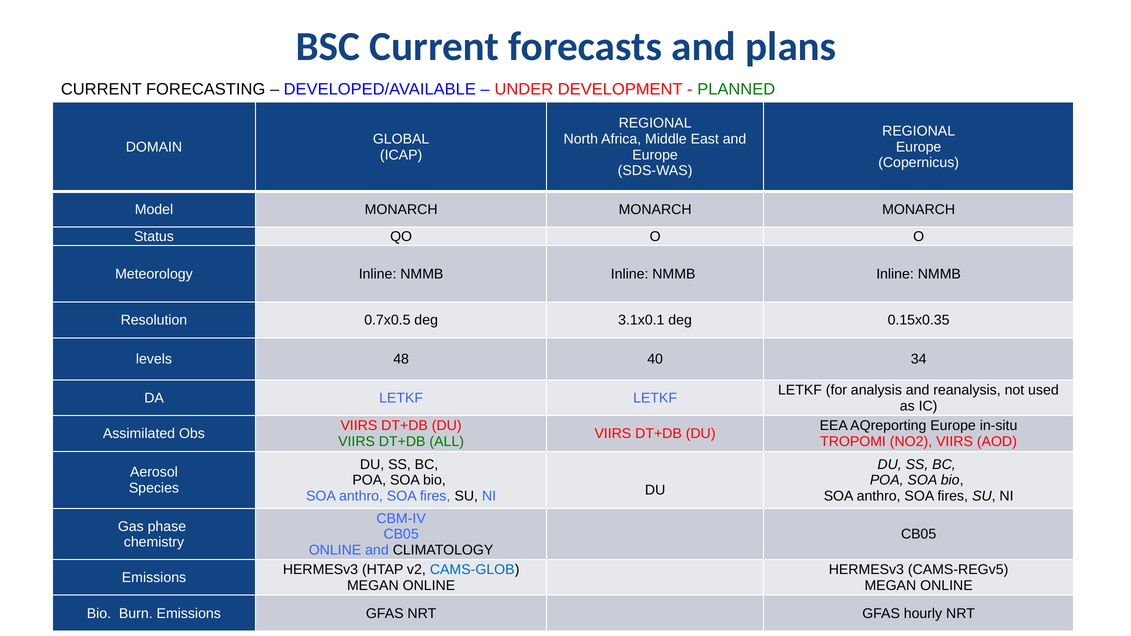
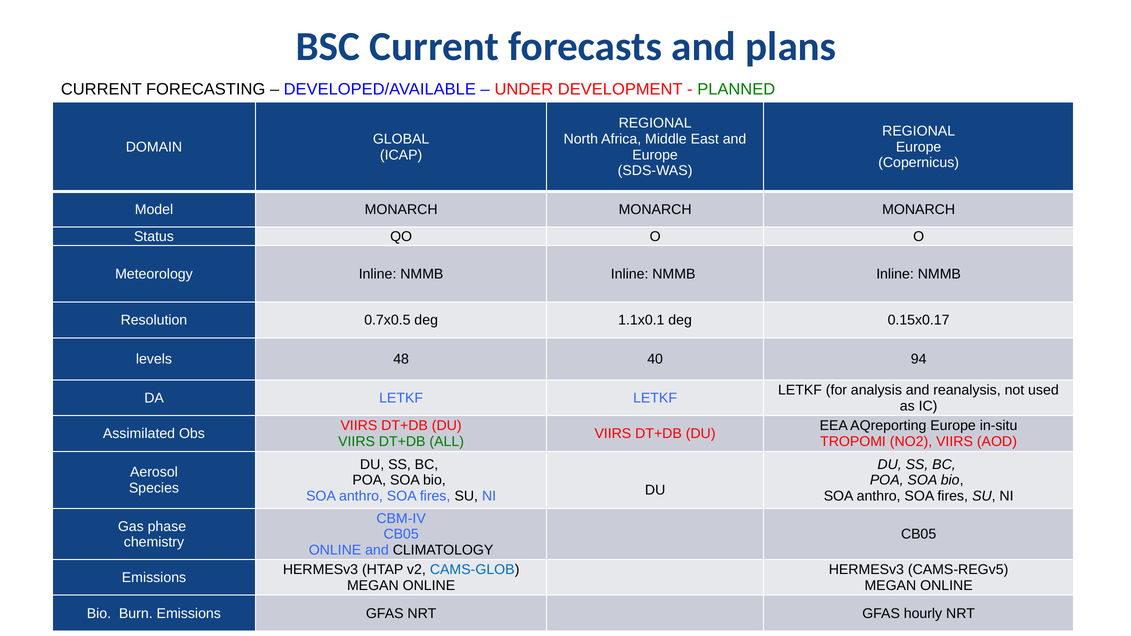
3.1x0.1: 3.1x0.1 -> 1.1x0.1 (641, 320)
0.15x0.35: 0.15x0.35 -> 0.15x0.17 (919, 320)
34: 34 -> 94 (919, 359)
